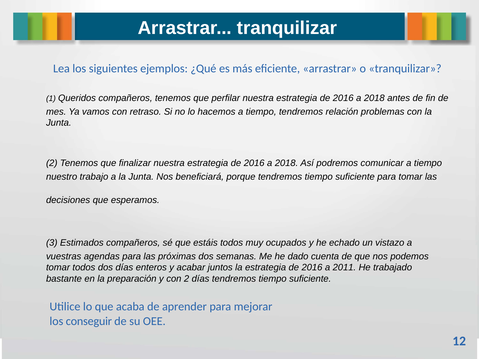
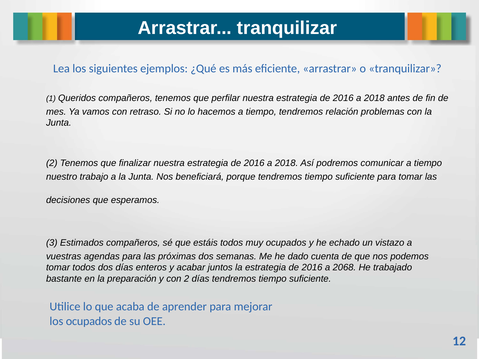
2011: 2011 -> 2068 (344, 268)
los conseguir: conseguir -> ocupados (89, 321)
